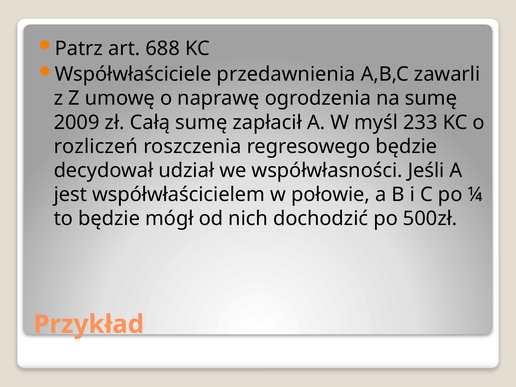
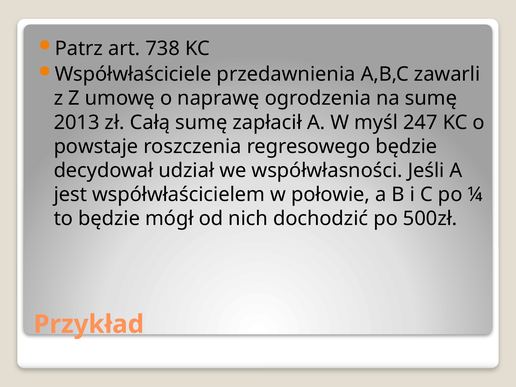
688: 688 -> 738 (163, 48)
2009: 2009 -> 2013 (77, 122)
233: 233 -> 247 (420, 122)
rozliczeń: rozliczeń -> powstaje (96, 146)
